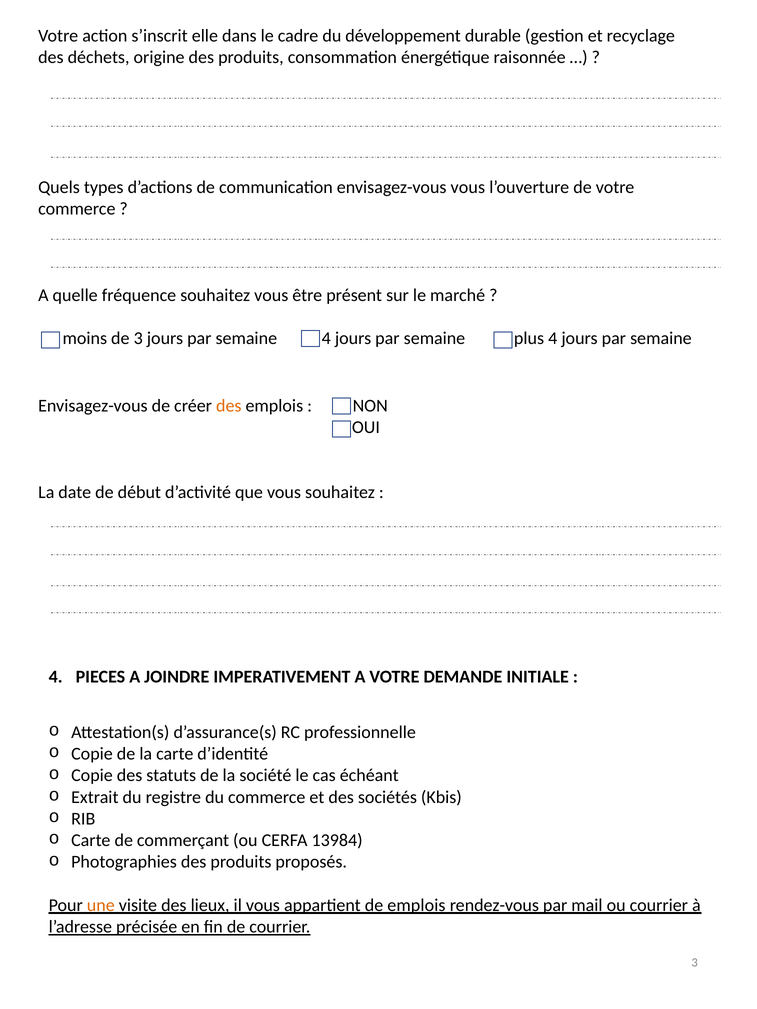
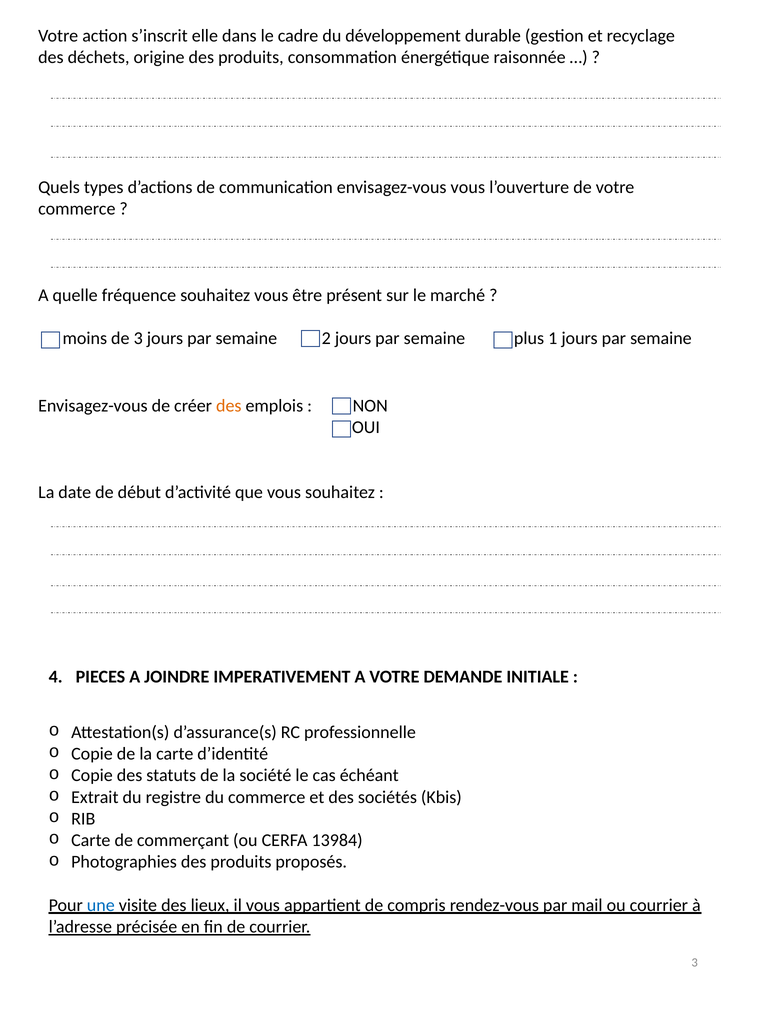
semaine 4: 4 -> 2 (326, 339)
plus 4: 4 -> 1 (553, 339)
une colour: orange -> blue (101, 906)
de emplois: emplois -> compris (416, 906)
